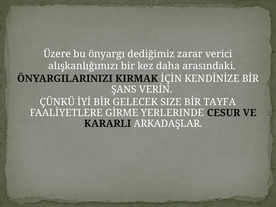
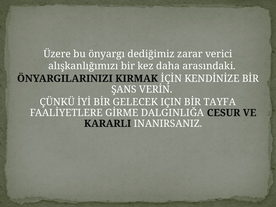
SIZE: SIZE -> IÇIN (171, 102)
YERLERINDE: YERLERINDE -> DALGINLIĞA (172, 113)
ARKADAŞLAR: ARKADAŞLAR -> INANIRSANIZ (168, 124)
